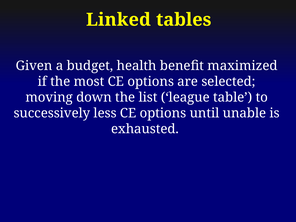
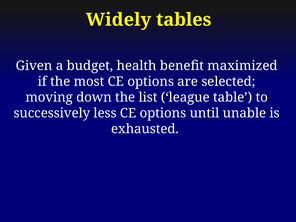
Linked: Linked -> Widely (118, 20)
